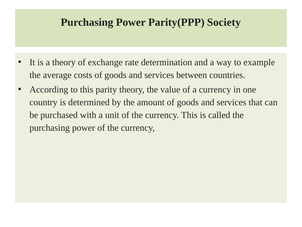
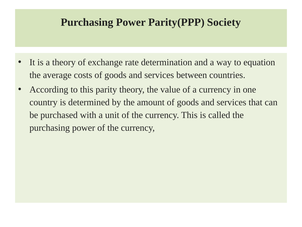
example: example -> equation (259, 62)
